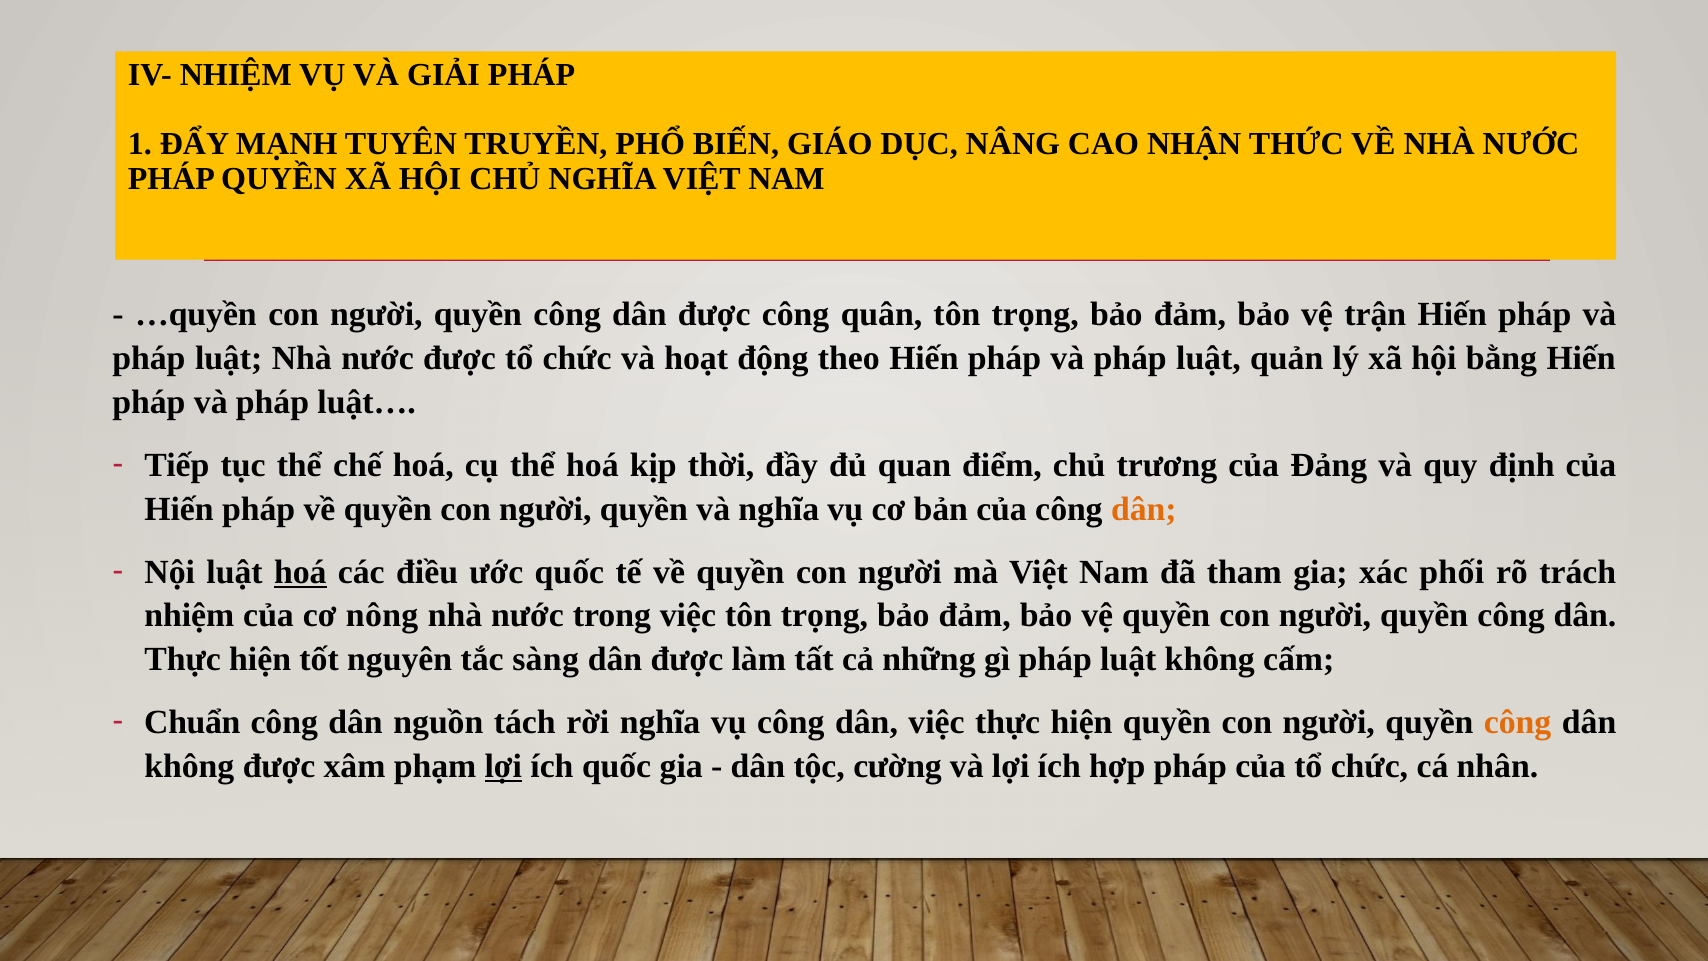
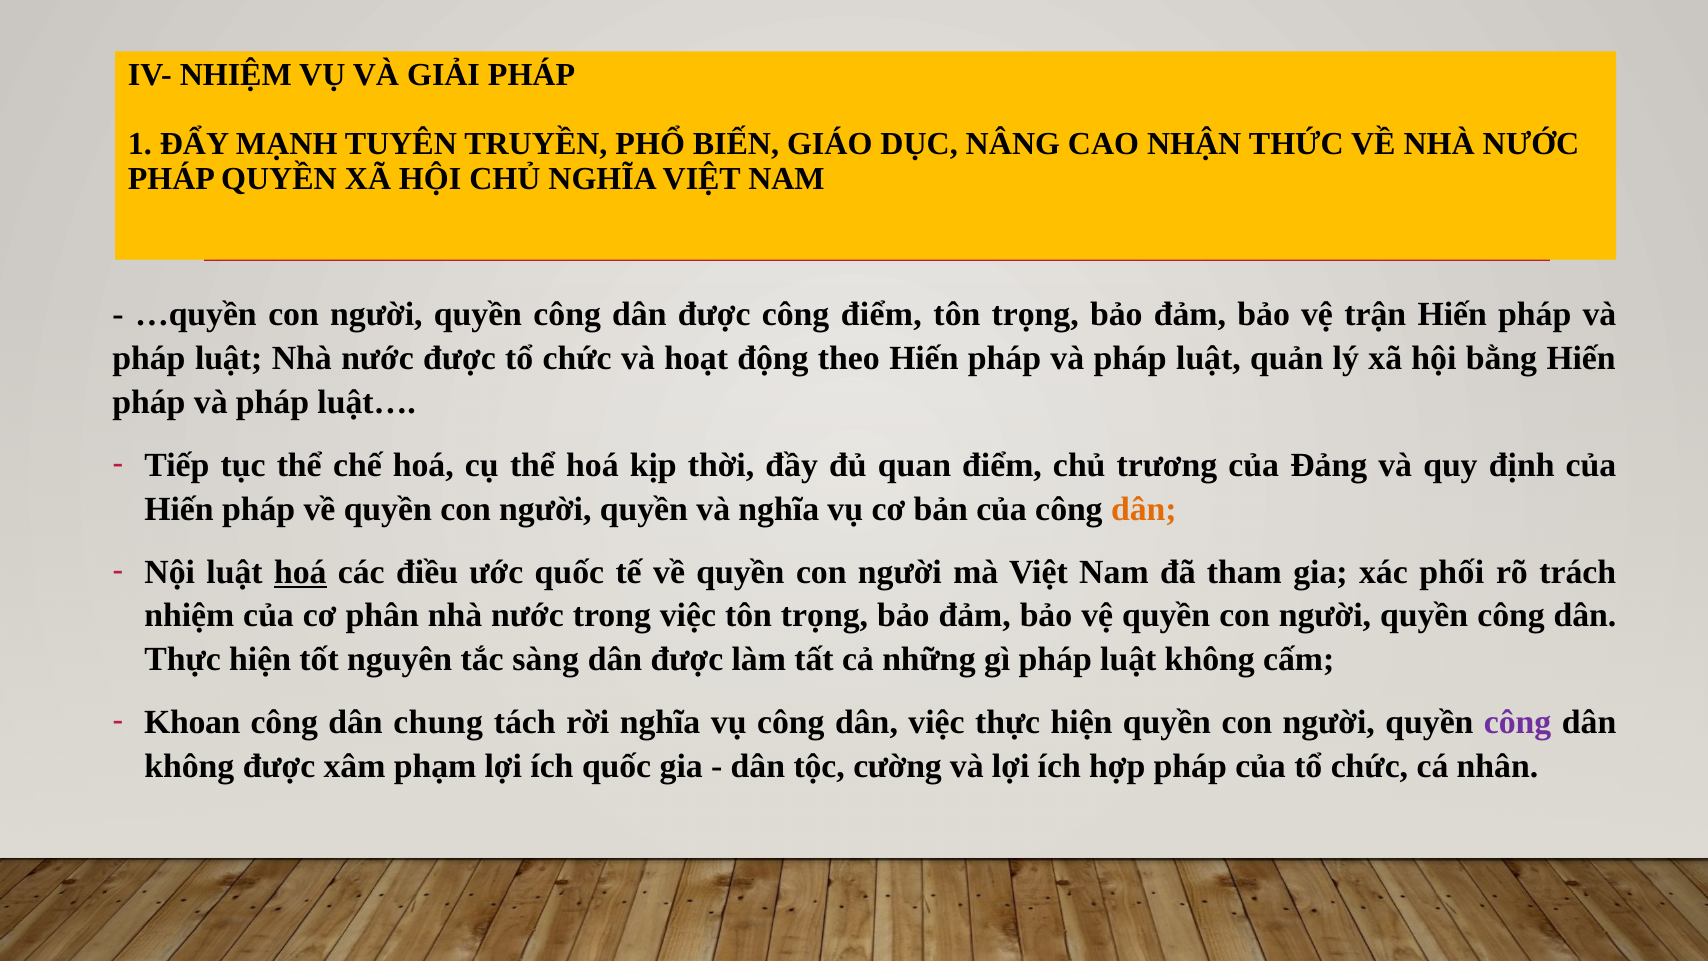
công quân: quân -> điểm (881, 315)
nông: nông -> phân (382, 616)
Chuẩn: Chuẩn -> Khoan (192, 722)
nguồn: nguồn -> chung (438, 722)
công colour: orange -> purple (1518, 722)
lợi underline: present -> none (503, 766)
